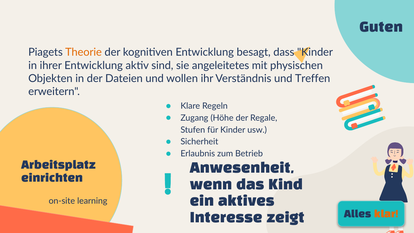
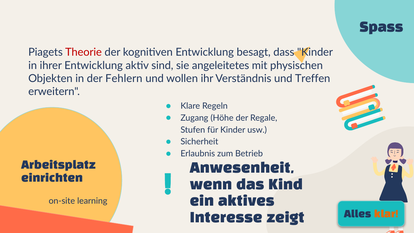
Guten: Guten -> Spass (381, 27)
Theorie colour: orange -> red (83, 52)
Dateien: Dateien -> Fehlern (124, 79)
